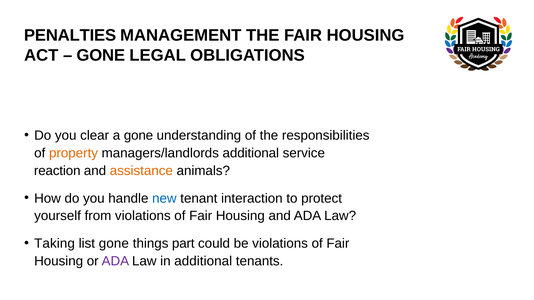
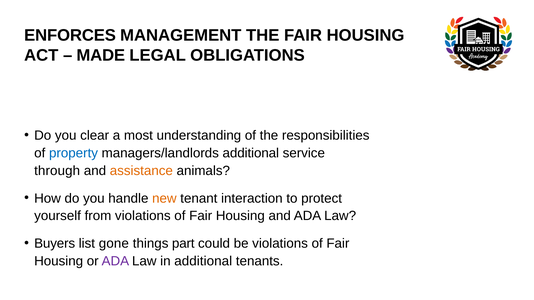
PENALTIES: PENALTIES -> ENFORCES (70, 35)
GONE: GONE -> MADE (101, 55)
a gone: gone -> most (138, 136)
property colour: orange -> blue (73, 153)
reaction: reaction -> through (57, 171)
new colour: blue -> orange (164, 199)
Taking: Taking -> Buyers (55, 244)
